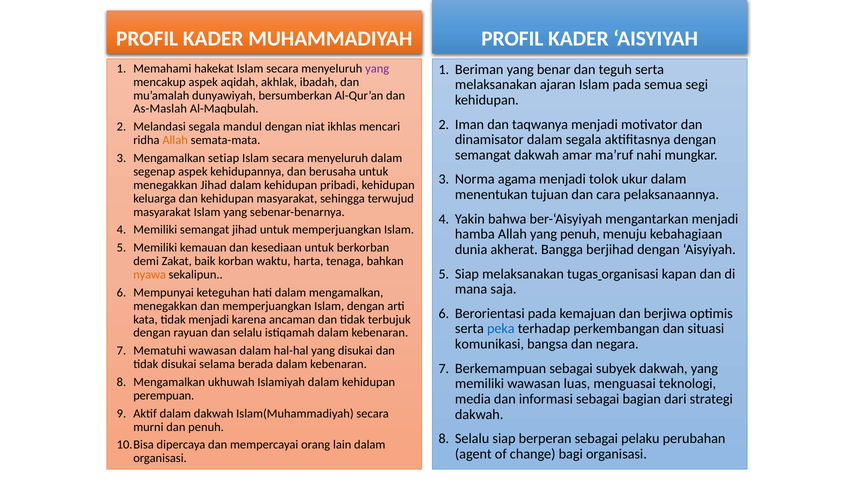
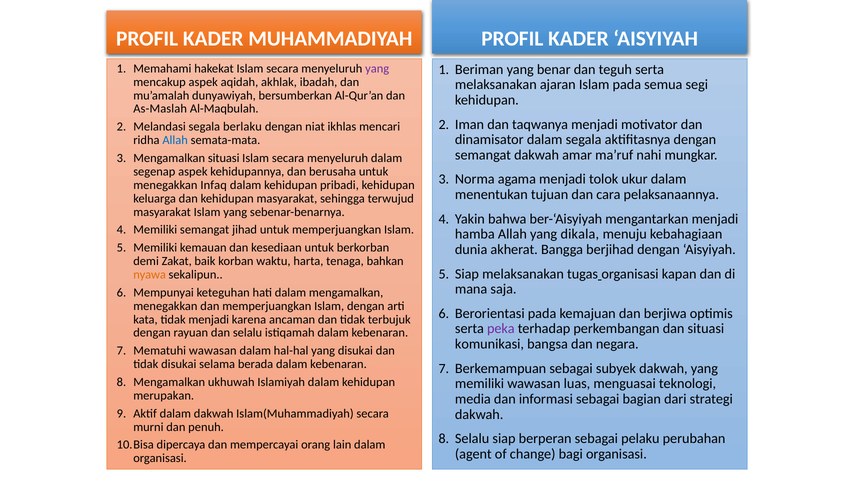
mandul: mandul -> berlaku (242, 127)
Allah colour: orange -> blue (175, 140)
Mengamalkan setiap: setiap -> situasi (224, 158)
menegakkan Jihad: Jihad -> Infaq (214, 185)
yang penuh: penuh -> dikala (580, 234)
peka colour: blue -> purple (501, 329)
perempuan: perempuan -> merupakan (164, 396)
